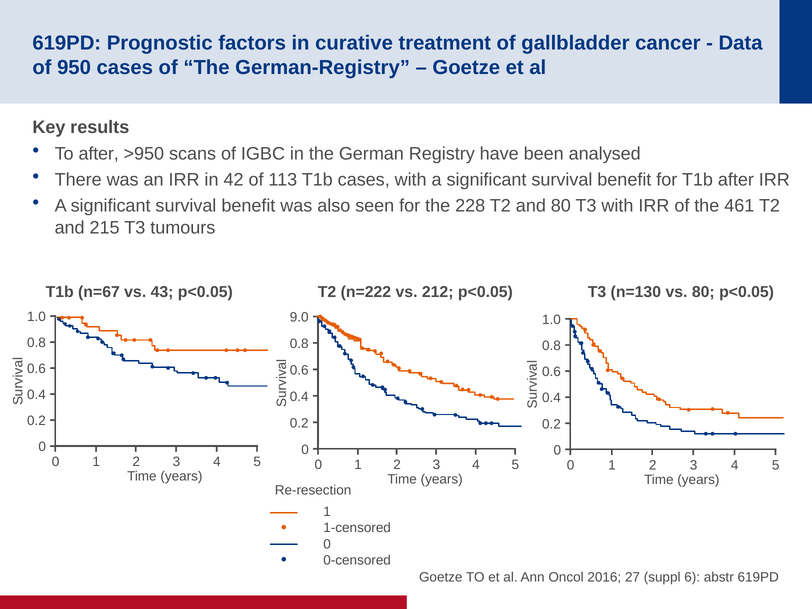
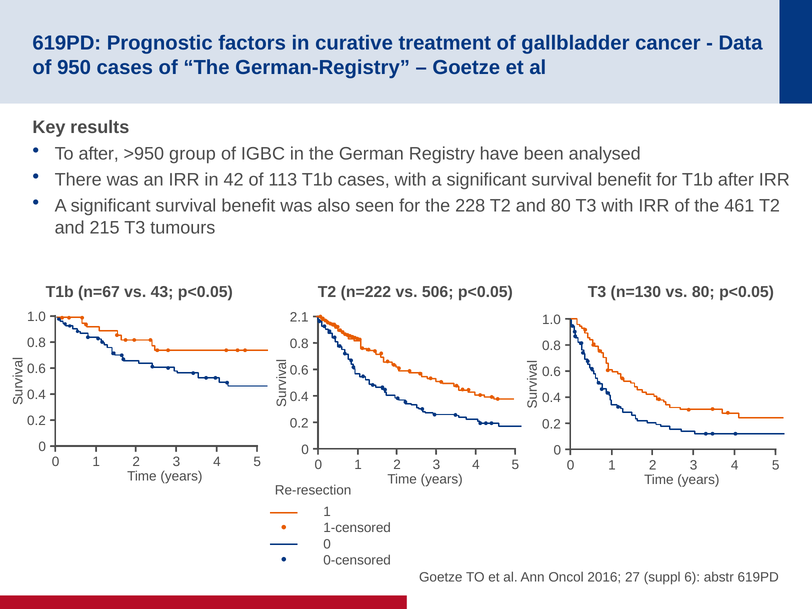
scans: scans -> group (192, 154)
212: 212 -> 506 (438, 292)
9.0: 9.0 -> 2.1 (299, 317)
